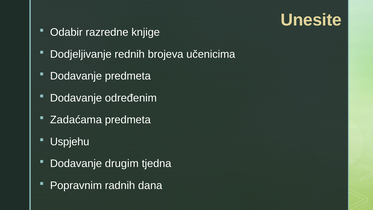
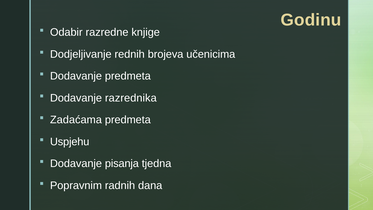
Unesite: Unesite -> Godinu (311, 20)
određenim: određenim -> razrednika (131, 98)
drugim: drugim -> pisanja (122, 163)
